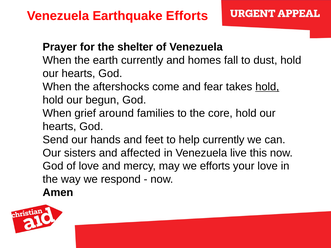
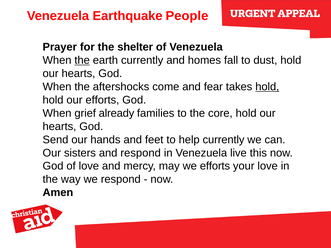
Earthquake Efforts: Efforts -> People (187, 16)
the underline: none -> present (82, 60)
our begun: begun -> efforts (102, 100)
around: around -> already (117, 113)
and affected: affected -> respond (141, 153)
